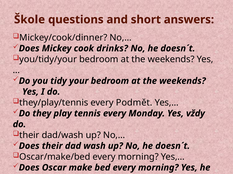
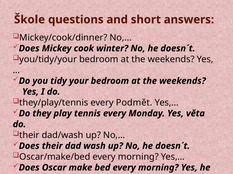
drinks: drinks -> winter (112, 49)
vždy: vždy -> věta (195, 114)
